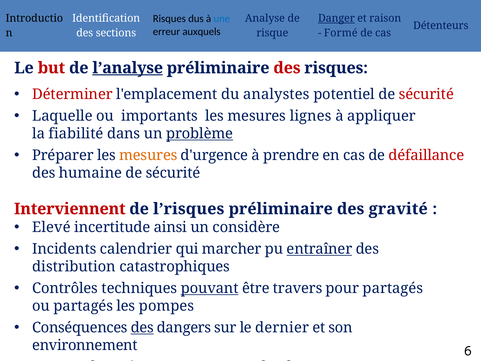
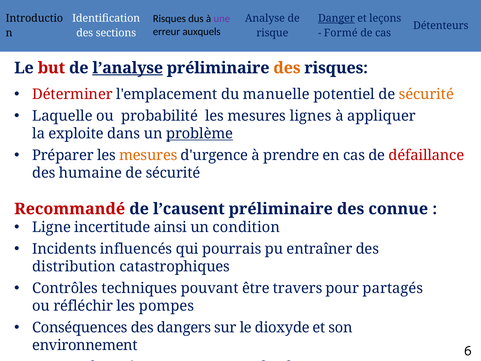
une colour: blue -> purple (222, 19)
raison: raison -> leçons (385, 18)
des colour: red -> orange (287, 68)
analystes: analystes -> manuelle (276, 94)
sécurité colour: red -> orange (426, 94)
importants: importants -> probabilité (160, 116)
fiabilité: fiabilité -> exploite (76, 134)
Interviennent: Interviennent -> Recommandé (70, 209)
l’risques: l’risques -> l’causent (189, 209)
gravité: gravité -> connue (398, 209)
Elevé: Elevé -> Ligne (52, 227)
considère: considère -> condition (246, 227)
calendrier: calendrier -> influencés (136, 249)
marcher: marcher -> pourrais (232, 249)
entraîner underline: present -> none (319, 249)
pouvant underline: present -> none (210, 288)
ou partagés: partagés -> réfléchir (83, 306)
des underline: present -> none (142, 327)
dernier: dernier -> dioxyde (282, 327)
